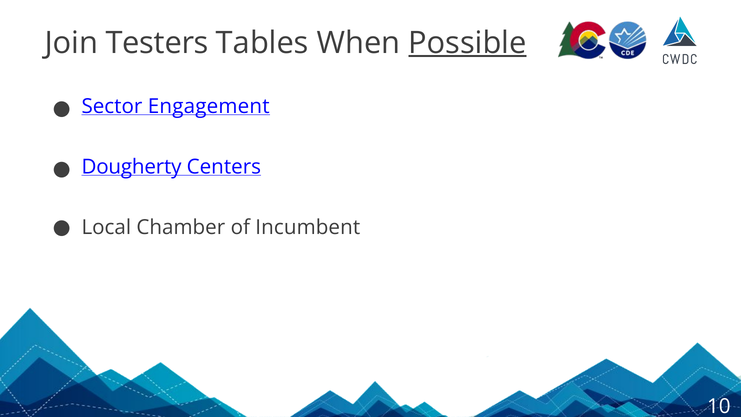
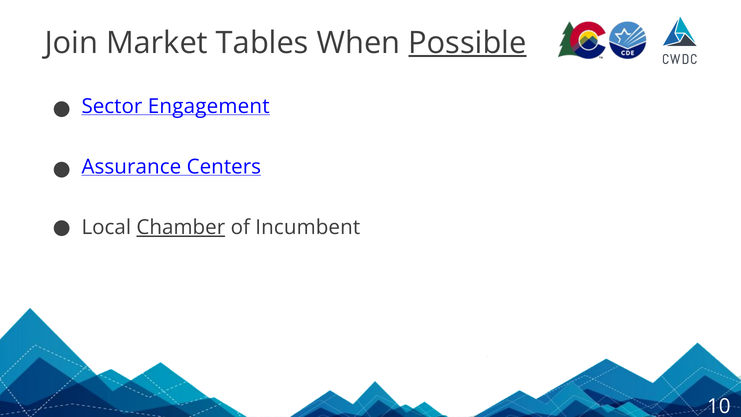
Testers: Testers -> Market (157, 43)
Dougherty: Dougherty -> Assurance (131, 167)
Chamber underline: none -> present (181, 227)
